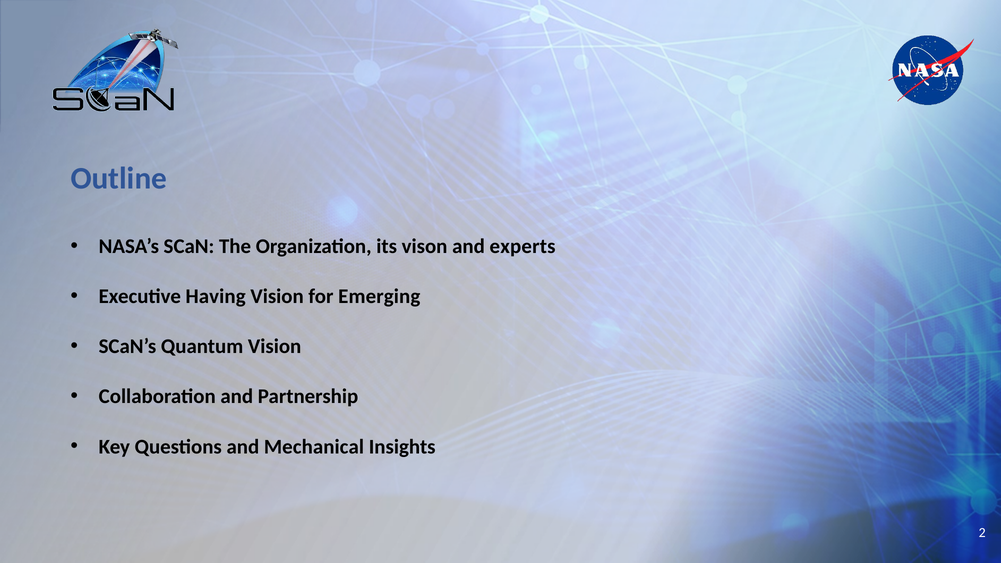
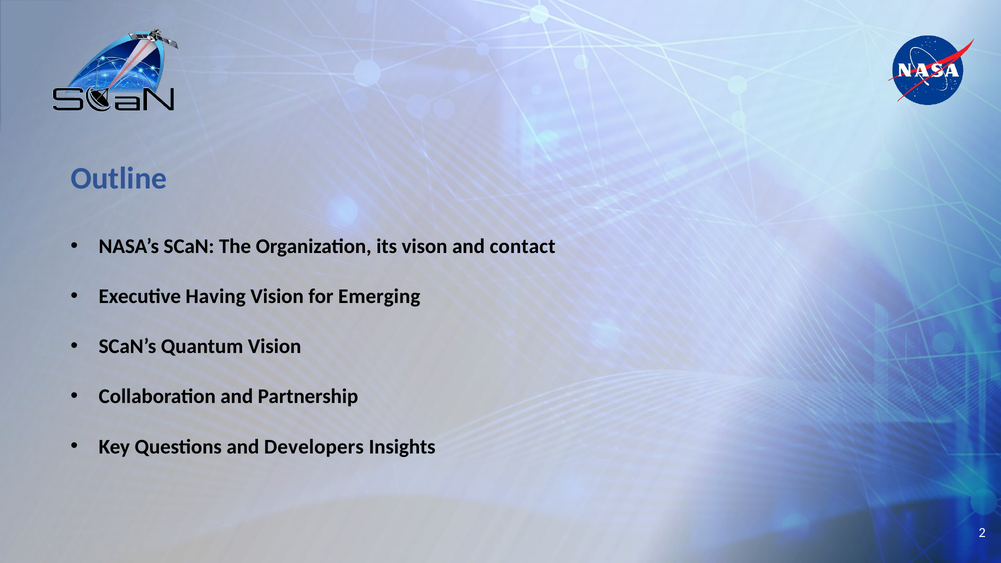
experts: experts -> contact (523, 246)
Mechanical: Mechanical -> Developers (314, 447)
